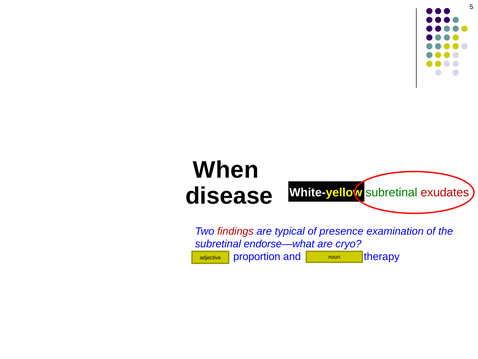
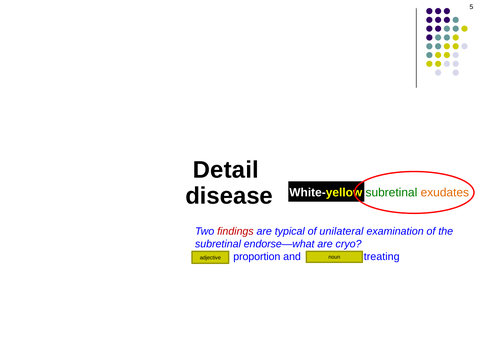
When: When -> Detail (226, 170)
exudates colour: red -> orange (445, 192)
presence: presence -> unilateral (341, 231)
therapy: therapy -> treating (382, 256)
